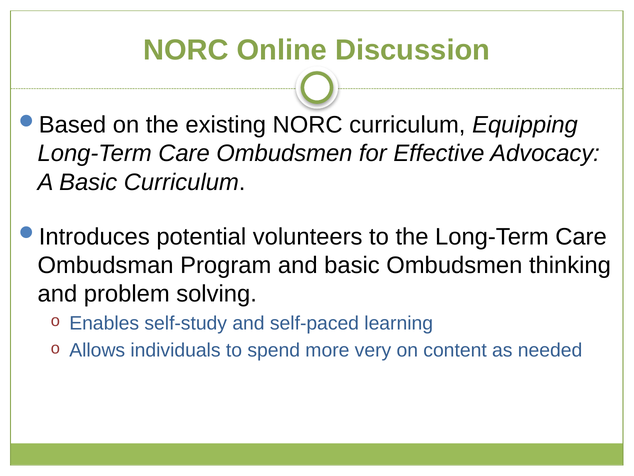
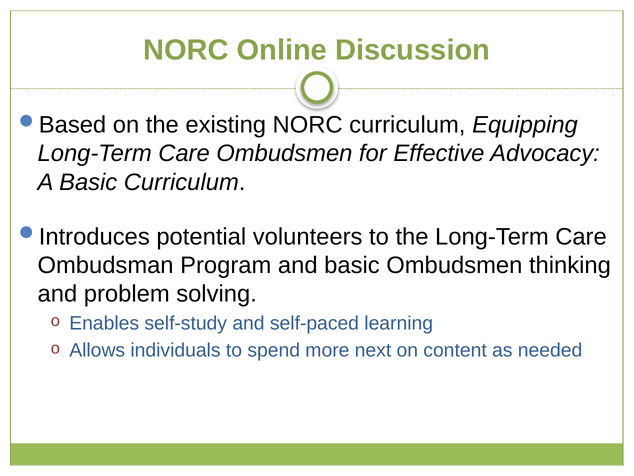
very: very -> next (373, 350)
